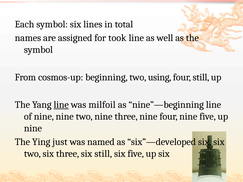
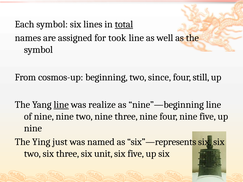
total underline: none -> present (124, 24)
using: using -> since (160, 77)
milfoil: milfoil -> realize (102, 105)
six”—developed: six”—developed -> six”—represents (162, 142)
six still: still -> unit (103, 154)
